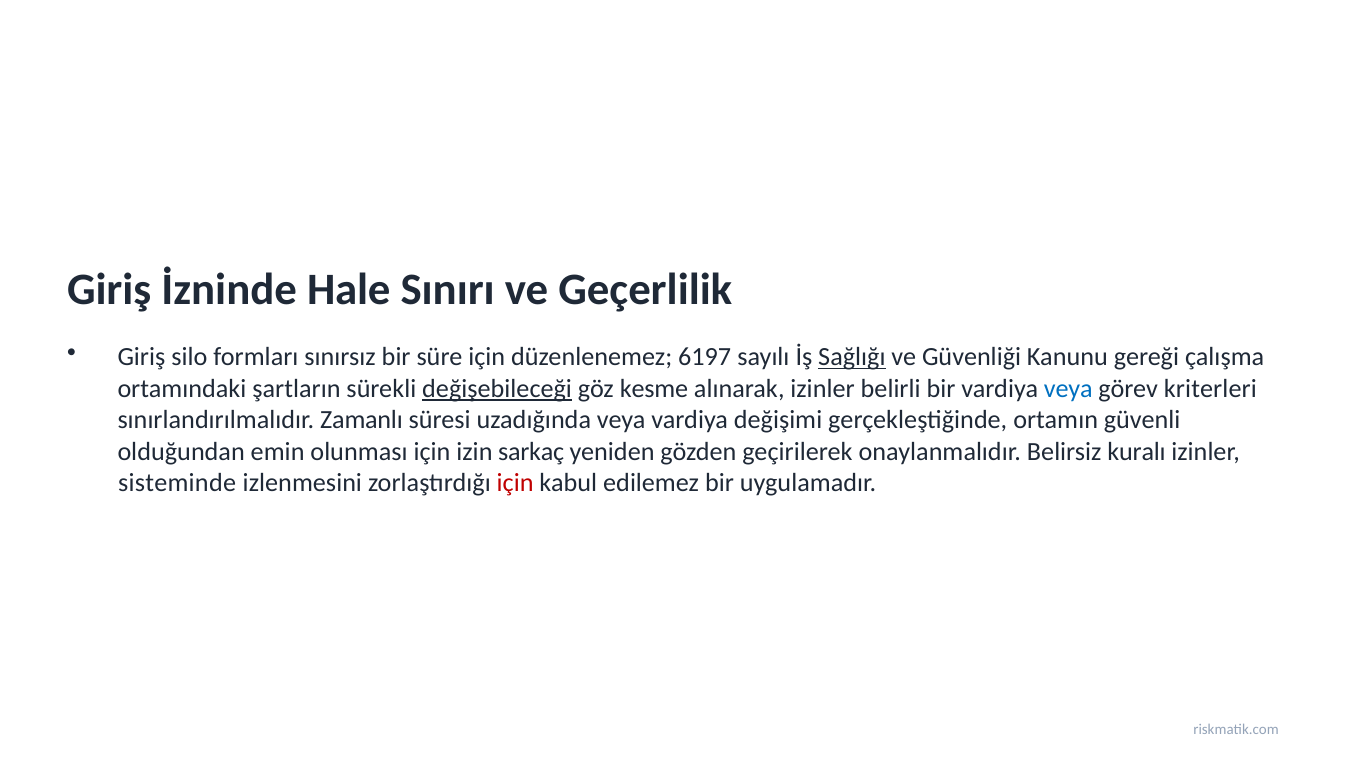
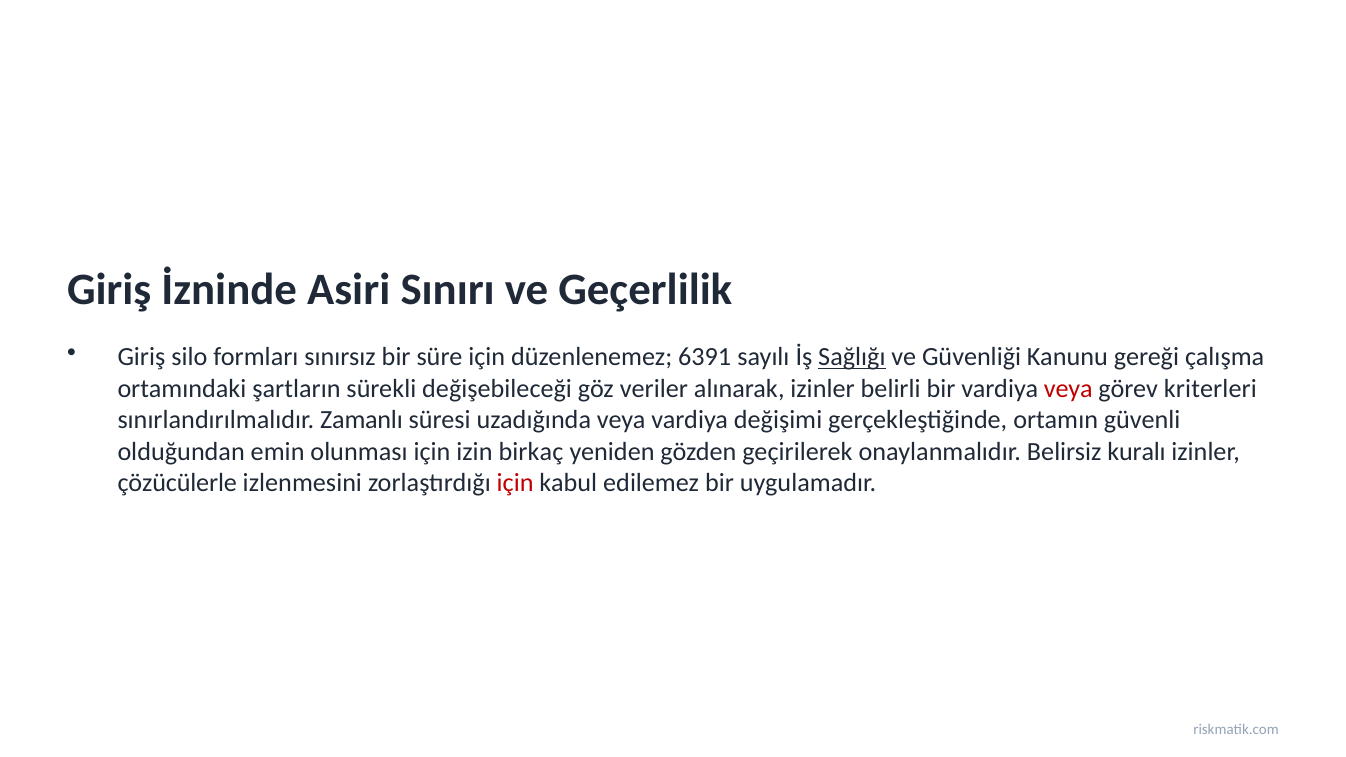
Hale: Hale -> Asiri (349, 290)
6197: 6197 -> 6391 (705, 357)
değişebileceği underline: present -> none (497, 389)
kesme: kesme -> veriler (654, 389)
veya colour: blue -> red (1068, 389)
sarkaç: sarkaç -> birkaç (531, 452)
sisteminde: sisteminde -> çözücülerle (177, 483)
